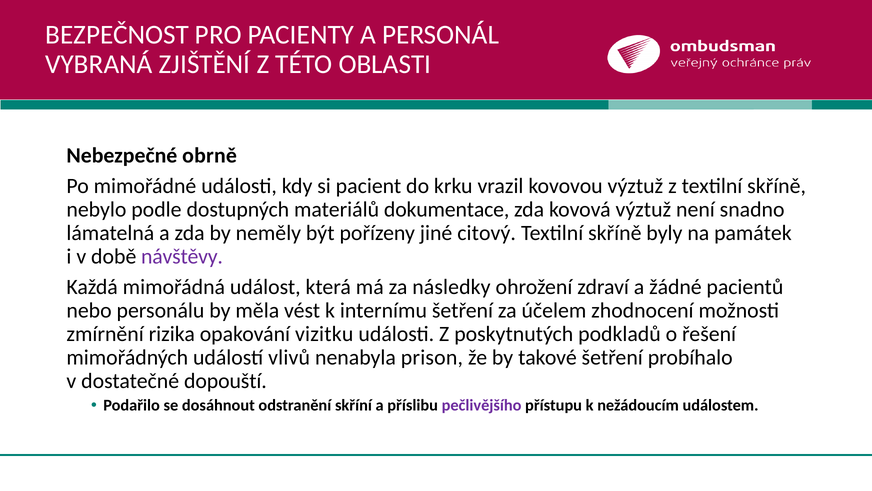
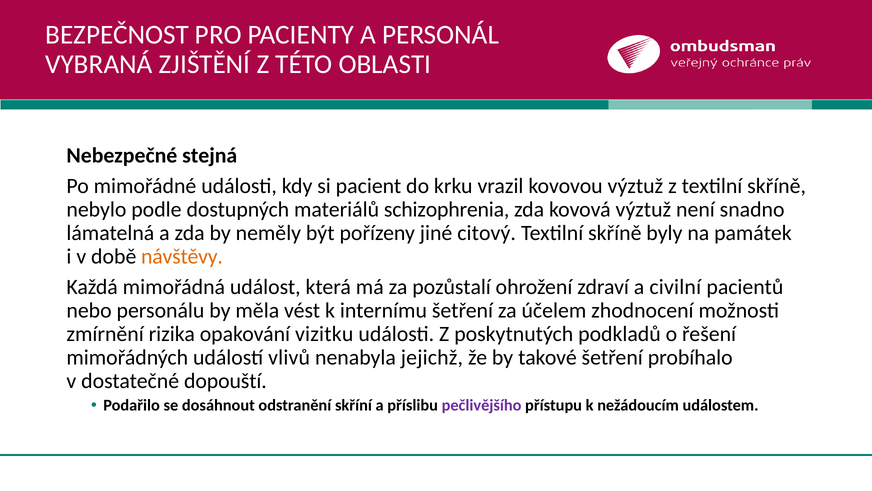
obrně: obrně -> stejná (210, 155)
dokumentace: dokumentace -> schizophrenia (447, 209)
návštěvy colour: purple -> orange (182, 256)
následky: následky -> pozůstalí (452, 287)
žádné: žádné -> civilní (675, 287)
prison: prison -> jejichž (432, 357)
